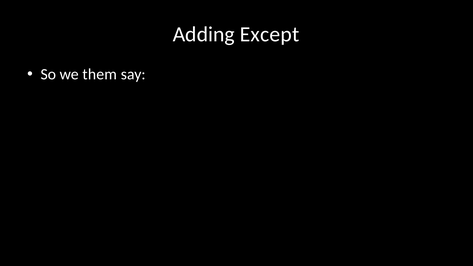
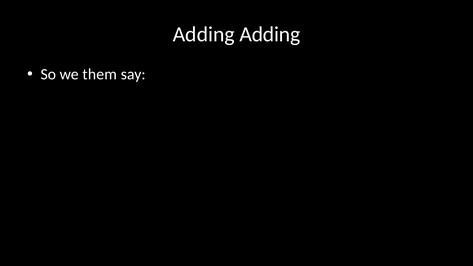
Adding Except: Except -> Adding (270, 34)
